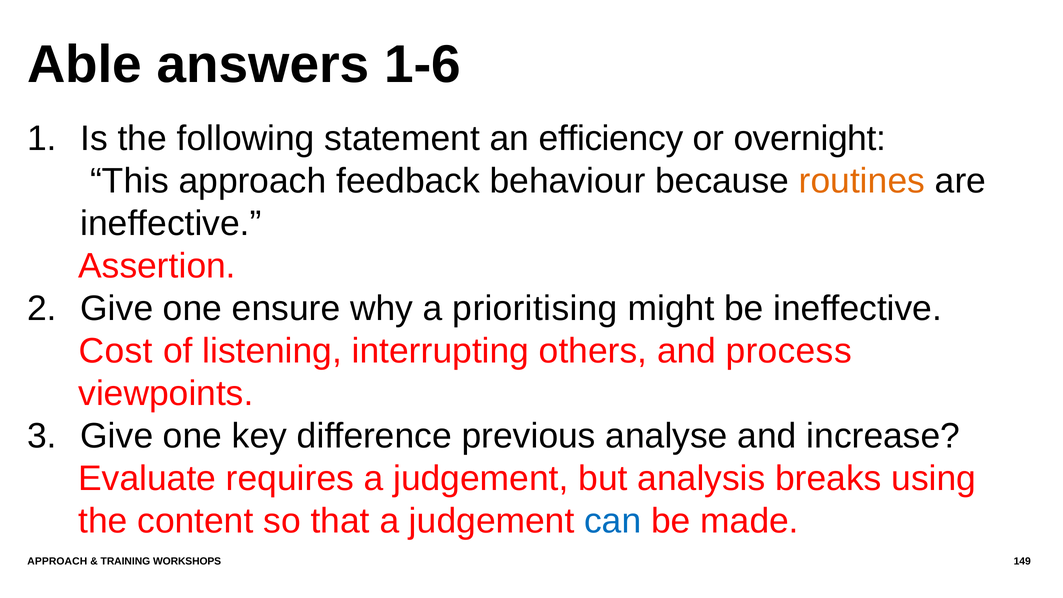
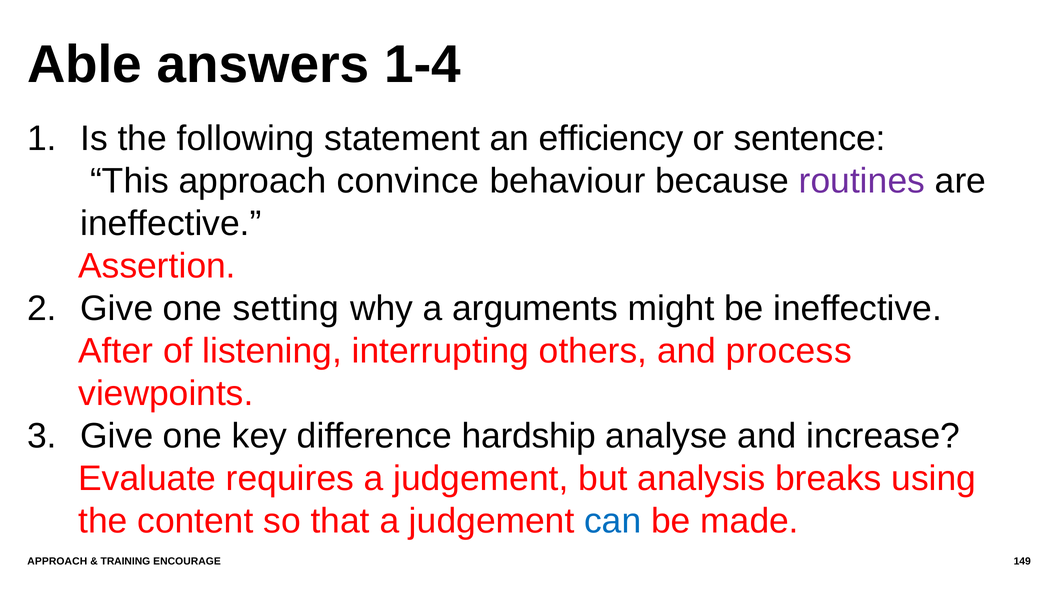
1-6: 1-6 -> 1-4 (422, 65)
overnight: overnight -> sentence (810, 138)
feedback: feedback -> convince (408, 181)
routines colour: orange -> purple (862, 181)
ensure: ensure -> setting (286, 309)
prioritising: prioritising -> arguments (535, 309)
Cost: Cost -> After (116, 351)
previous: previous -> hardship (529, 436)
WORKSHOPS: WORKSHOPS -> ENCOURAGE (187, 561)
